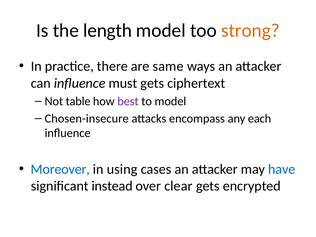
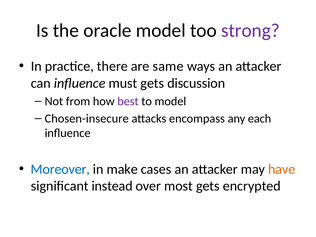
length: length -> oracle (107, 31)
strong colour: orange -> purple (250, 31)
ciphertext: ciphertext -> discussion (196, 83)
table: table -> from (78, 101)
using: using -> make (122, 169)
have colour: blue -> orange (282, 169)
clear: clear -> most (179, 186)
